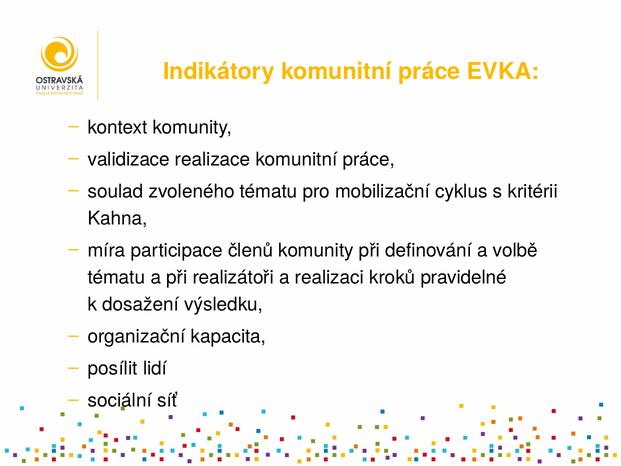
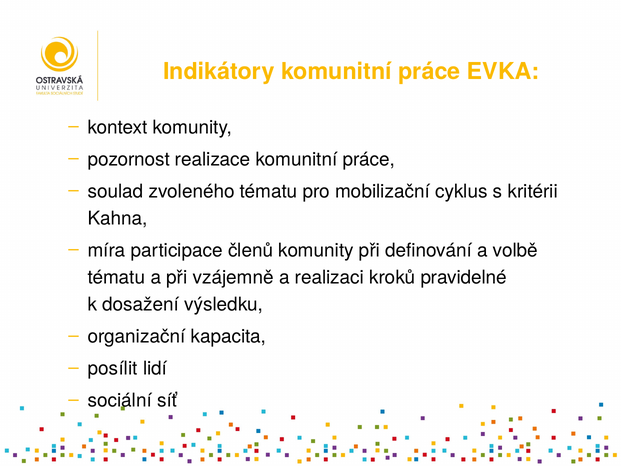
validizace: validizace -> pozornost (129, 159)
realizátoři: realizátoři -> vzájemně (233, 277)
